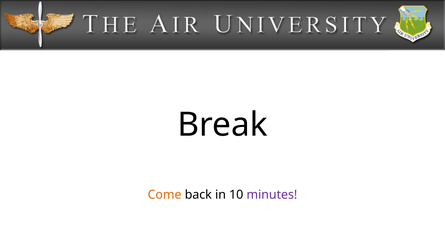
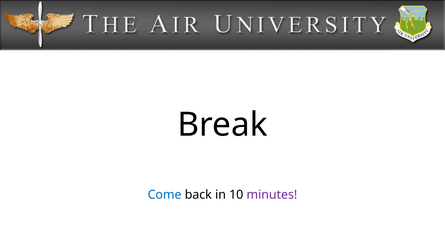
Come colour: orange -> blue (165, 194)
